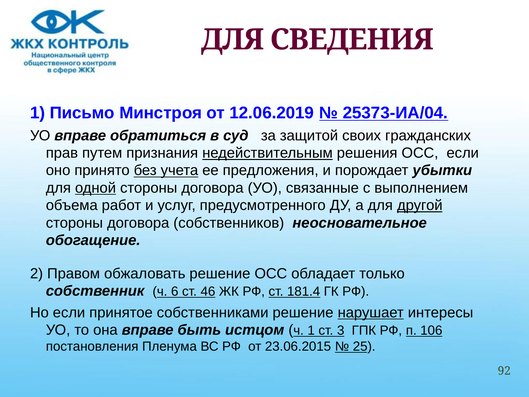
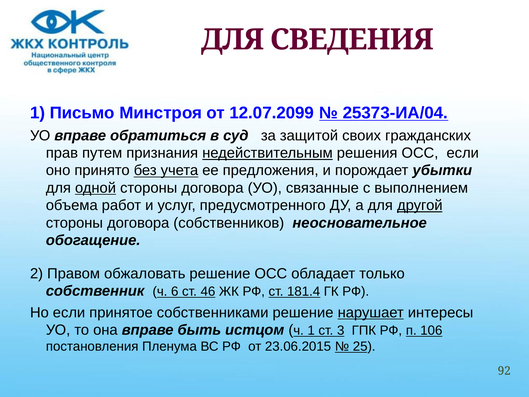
12.06.2019: 12.06.2019 -> 12.07.2099 (272, 113)
